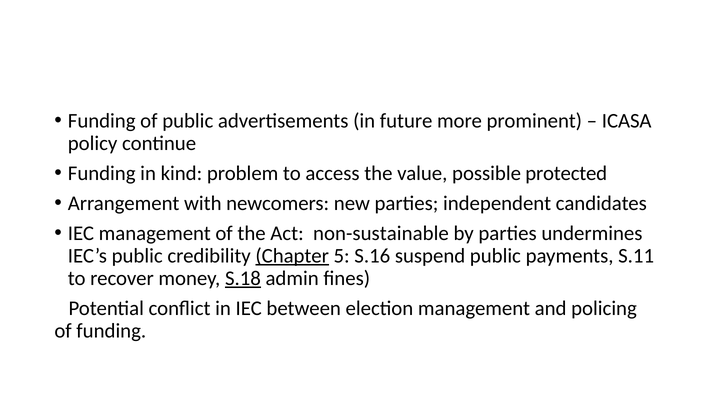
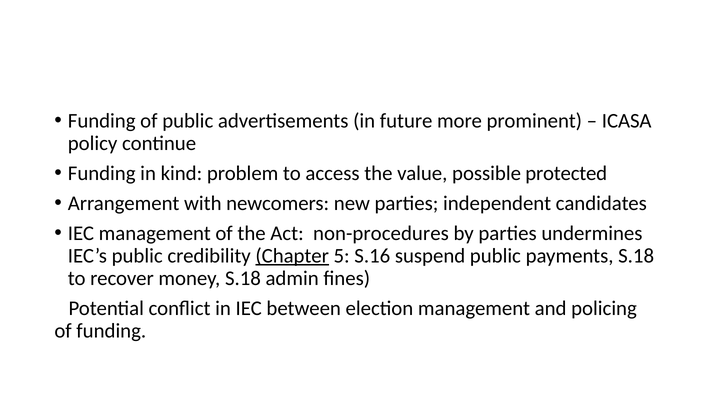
non-sustainable: non-sustainable -> non-procedures (381, 233)
payments S.11: S.11 -> S.18 (636, 256)
S.18 underline: present -> none (243, 278)
